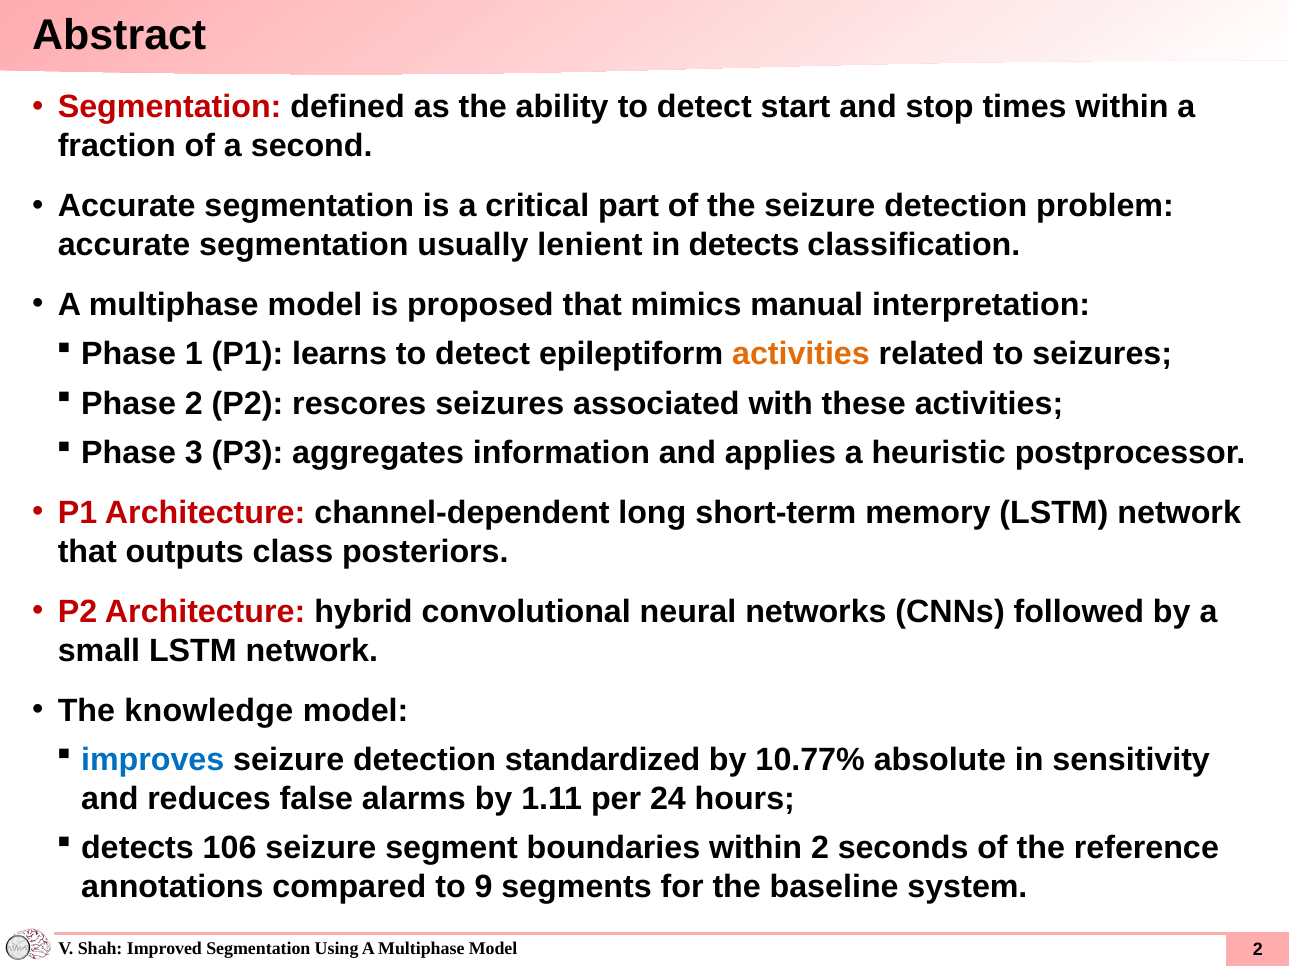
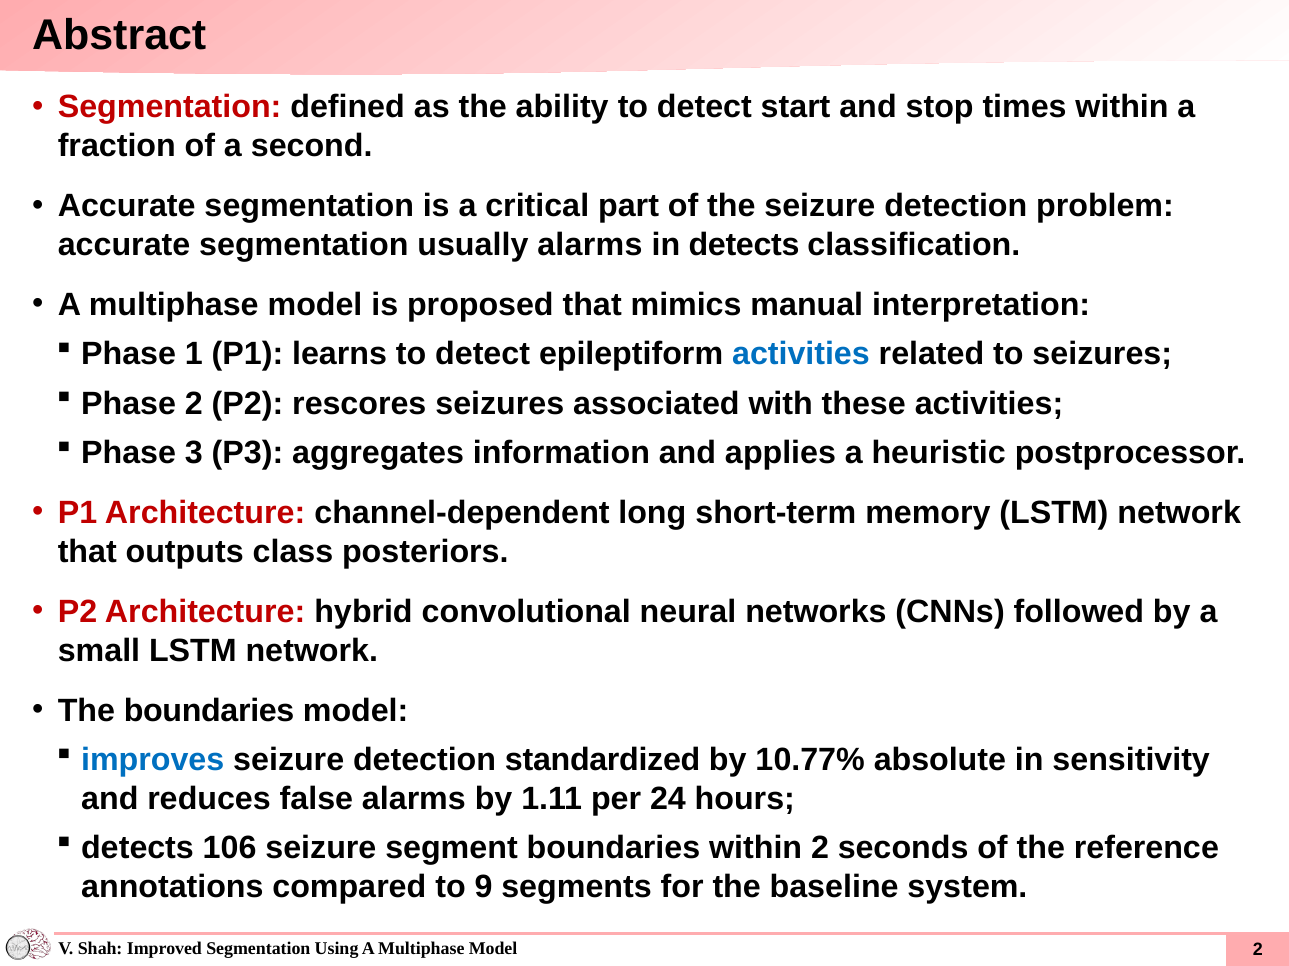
usually lenient: lenient -> alarms (590, 245)
activities colour: orange -> blue (801, 354)
The knowledge: knowledge -> boundaries (209, 711)
